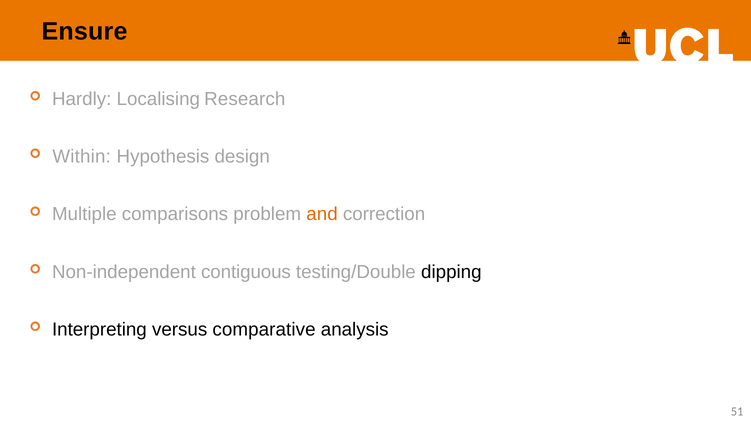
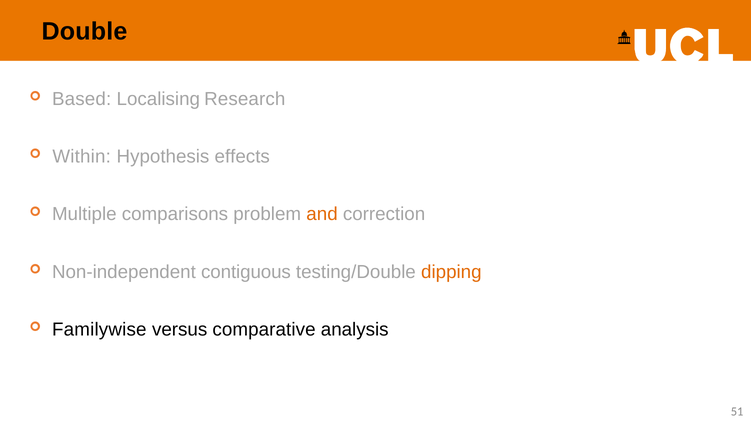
Ensure: Ensure -> Double (84, 31)
Hardly: Hardly -> Based (82, 99)
design: design -> effects (242, 156)
dipping colour: black -> orange (451, 272)
Interpreting: Interpreting -> Familywise (99, 329)
